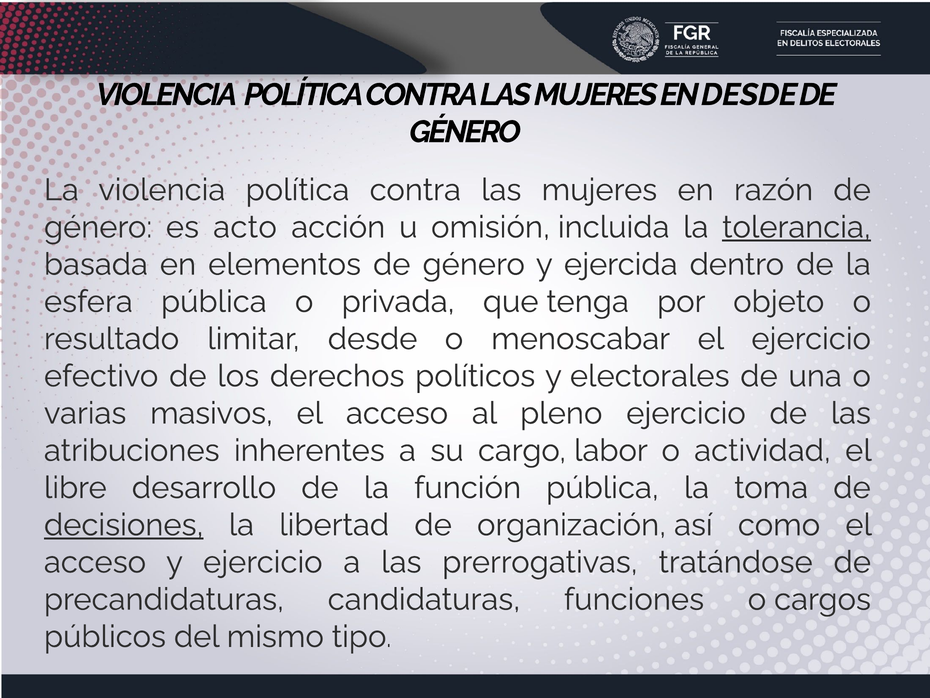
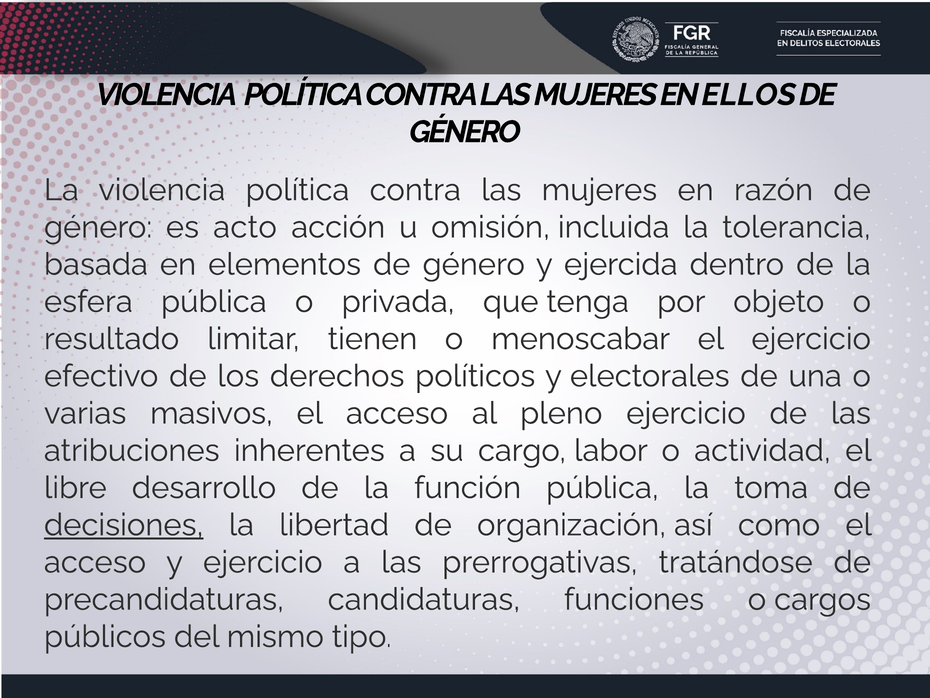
EN DESDE: DESDE -> ELLOS (749, 95)
tolerancia underline: present -> none (796, 227)
limitar desde: desde -> tienen (373, 339)
